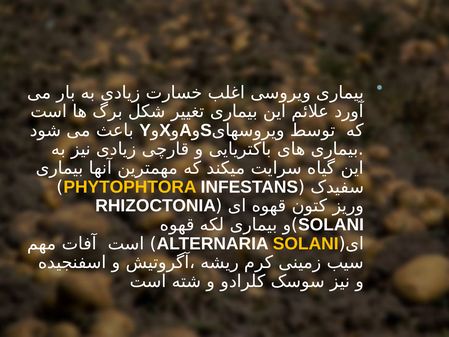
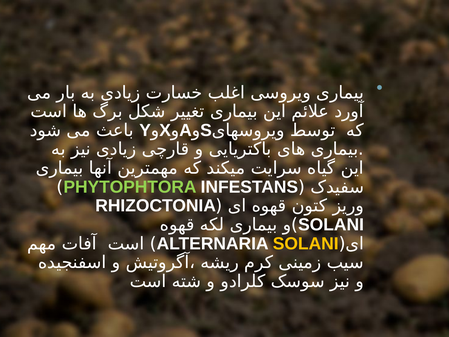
PHYTOPHTORA colour: yellow -> light green (130, 187)
